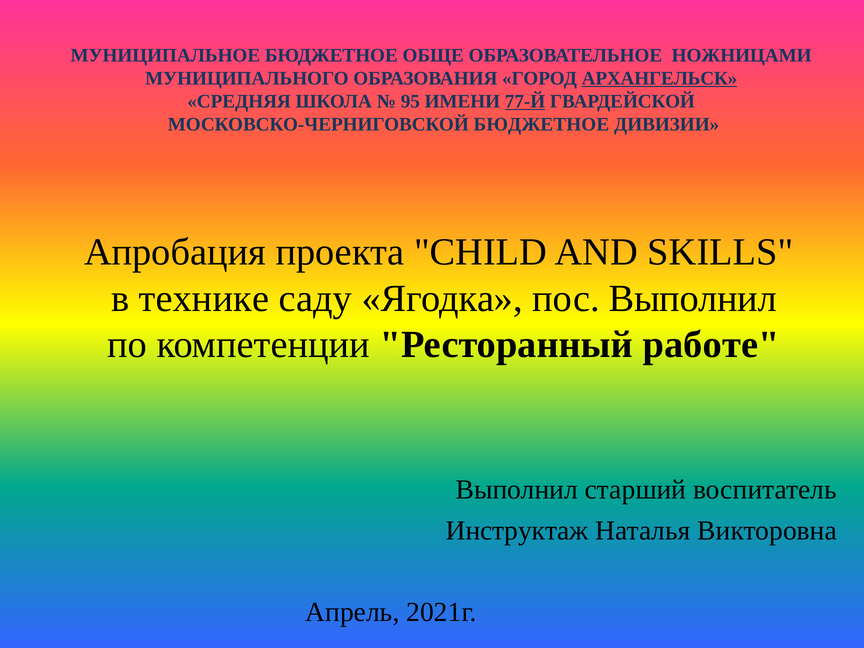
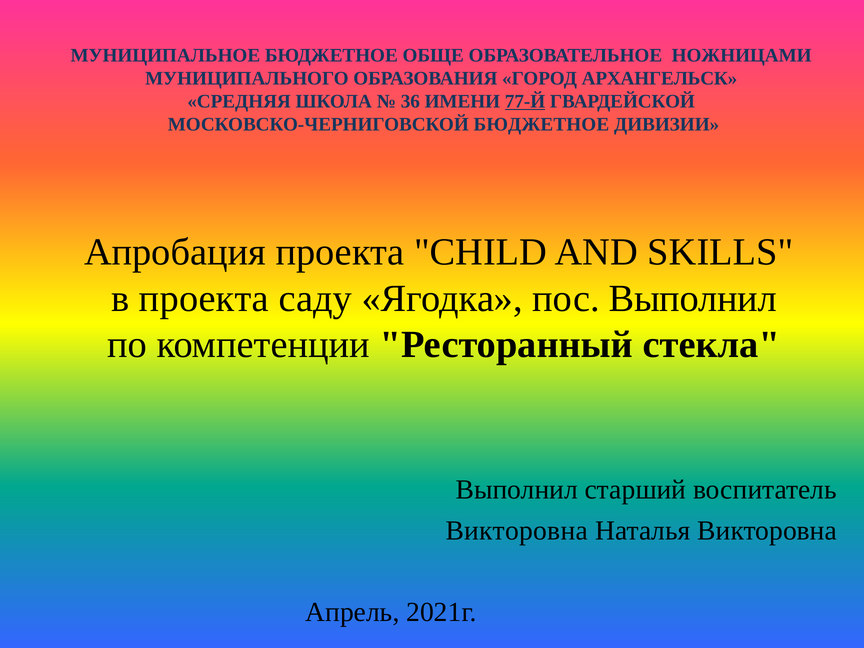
АРХАНГЕЛЬСК underline: present -> none (659, 78)
95: 95 -> 36 (410, 101)
в технике: технике -> проекта (204, 298)
работе: работе -> стекла (711, 344)
Инструктаж: Инструктаж -> Викторовна (517, 530)
